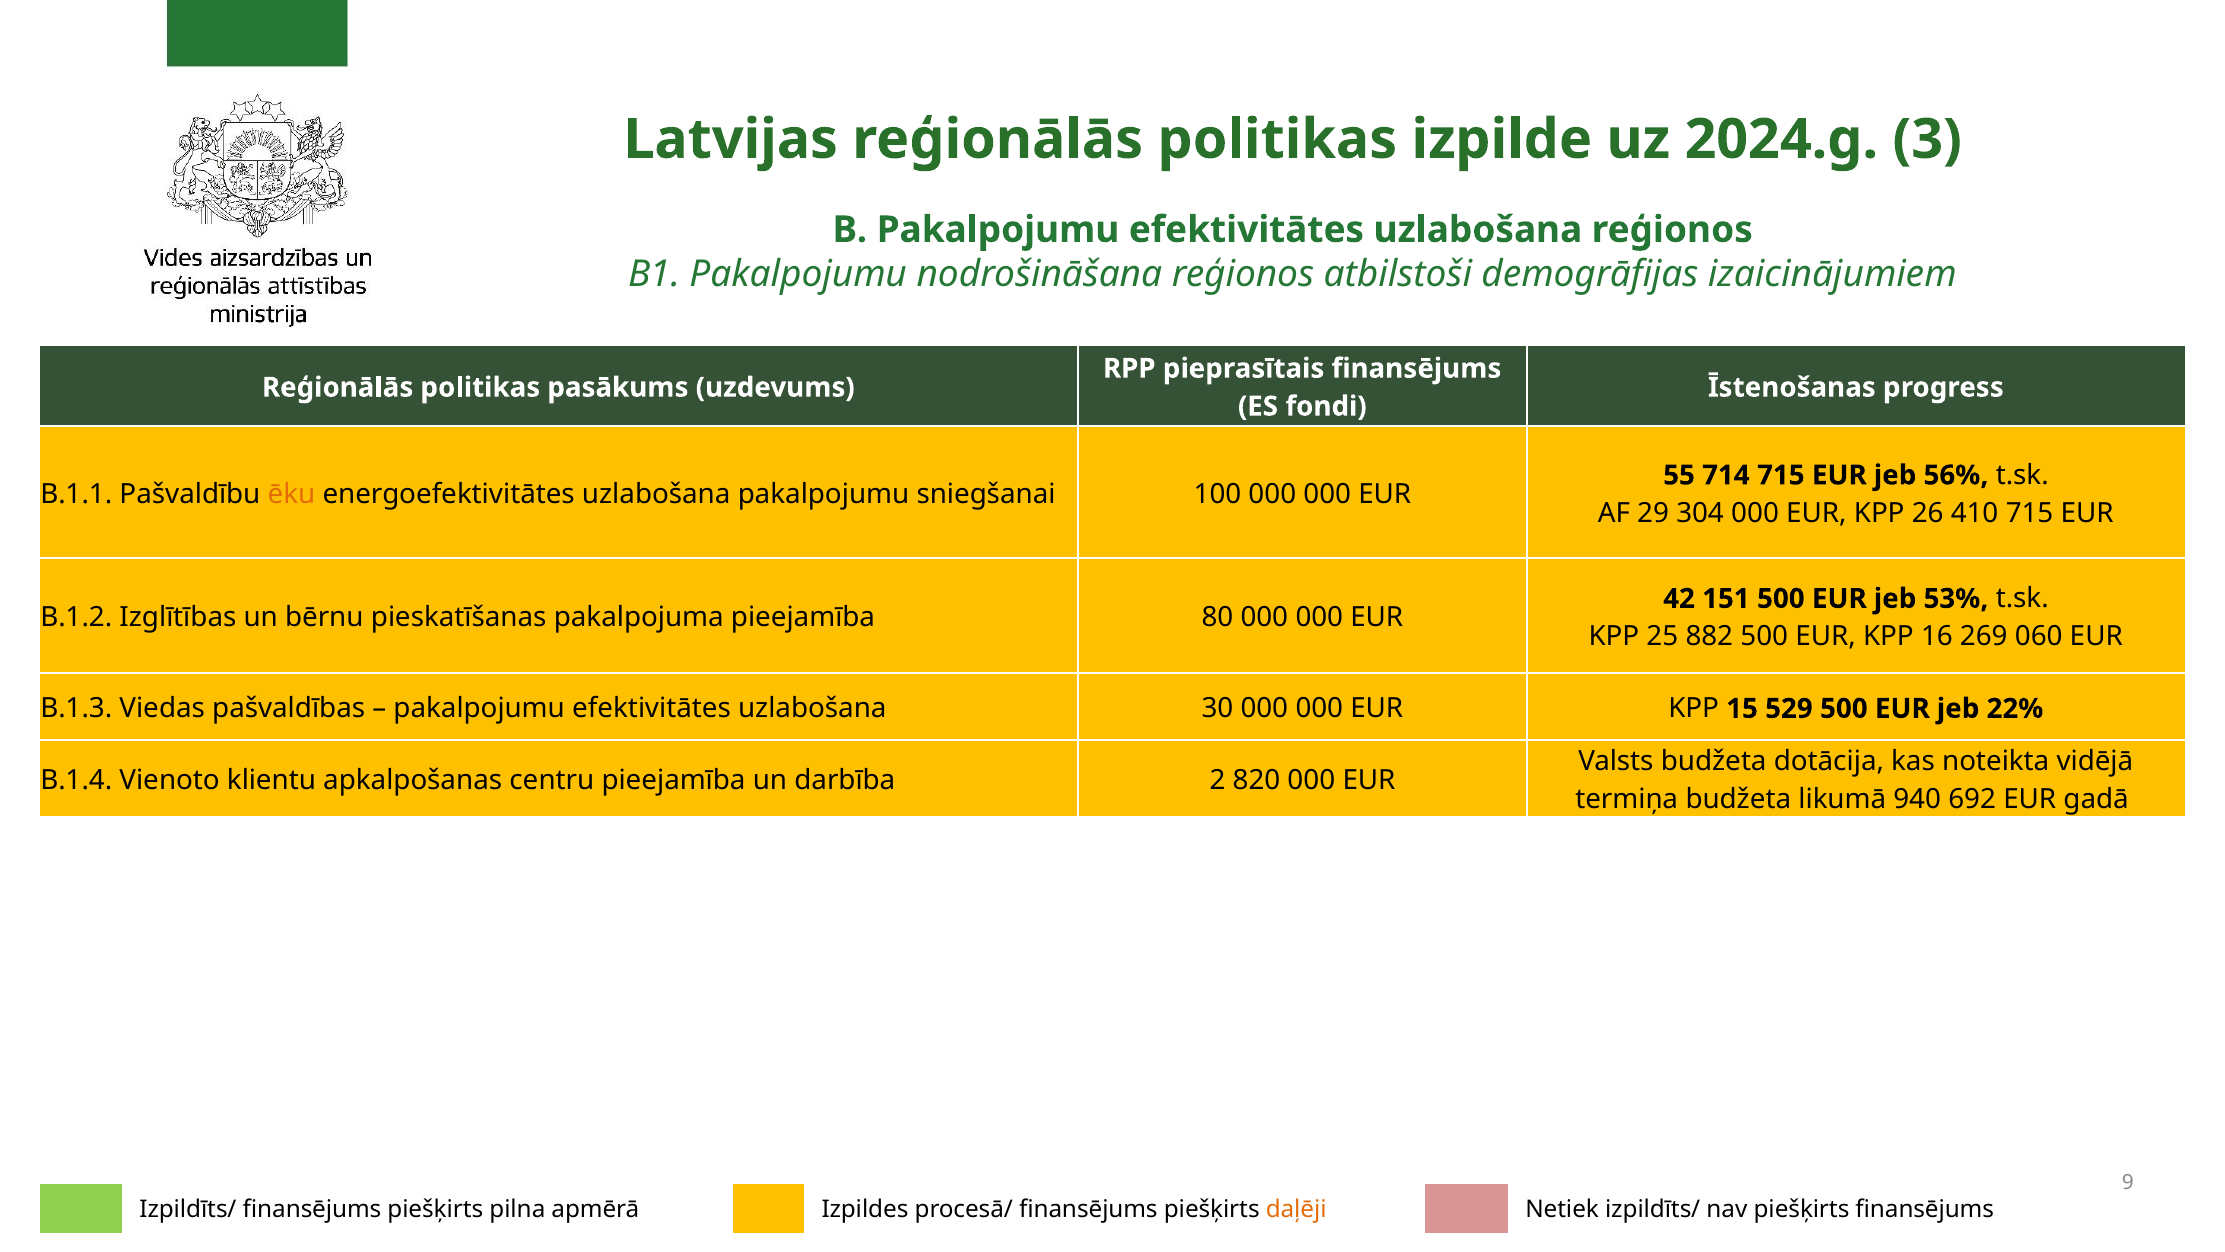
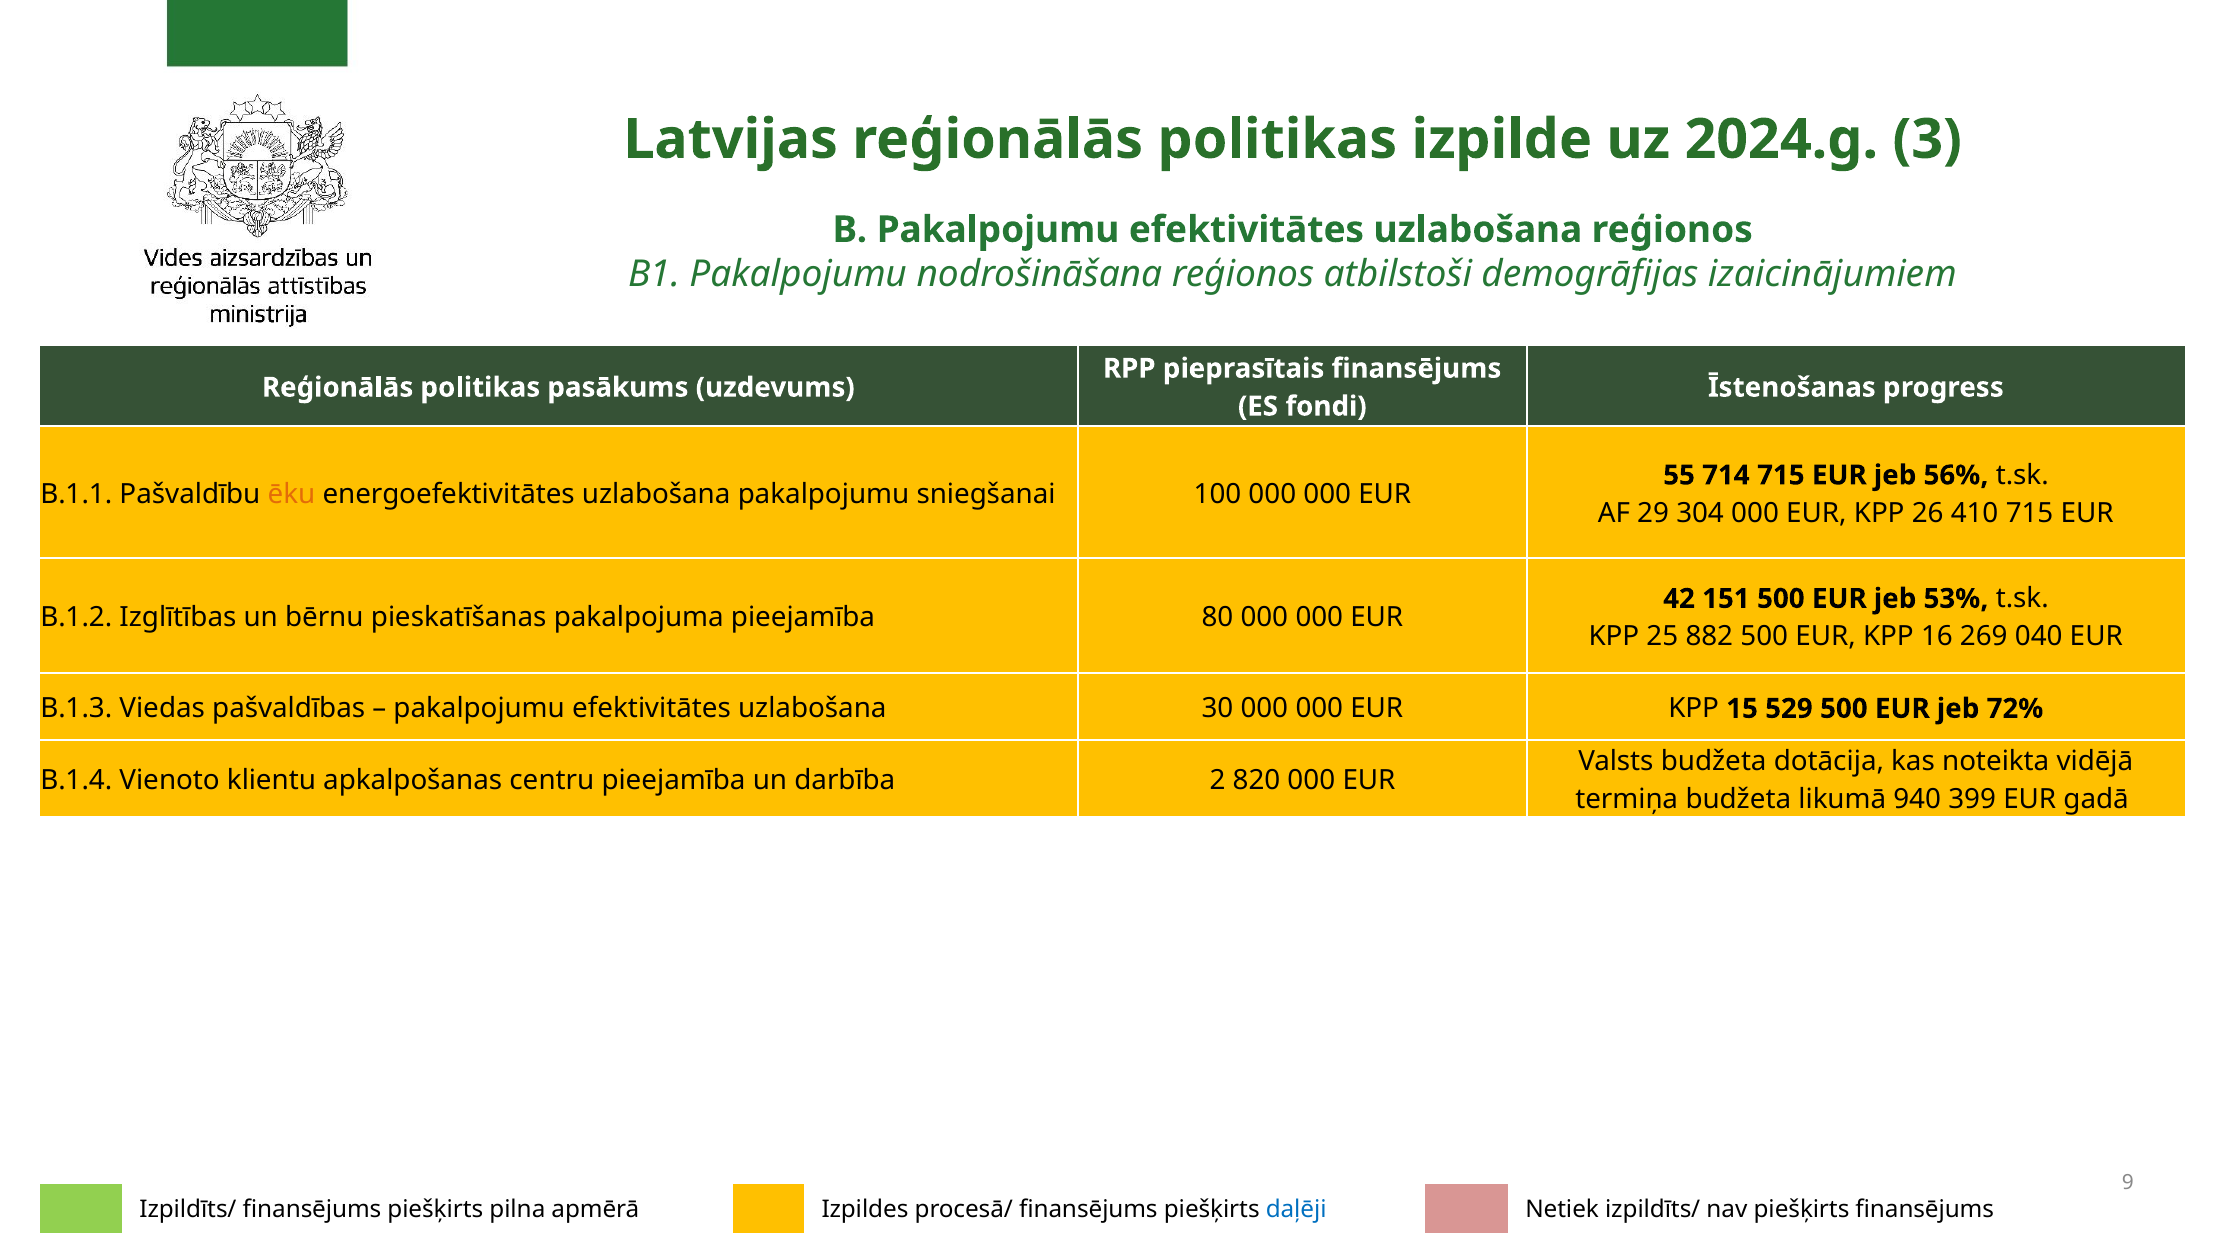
060: 060 -> 040 (2039, 636)
22%: 22% -> 72% (2015, 708)
692: 692 -> 399 (1972, 799)
daļēji colour: orange -> blue (1296, 1209)
